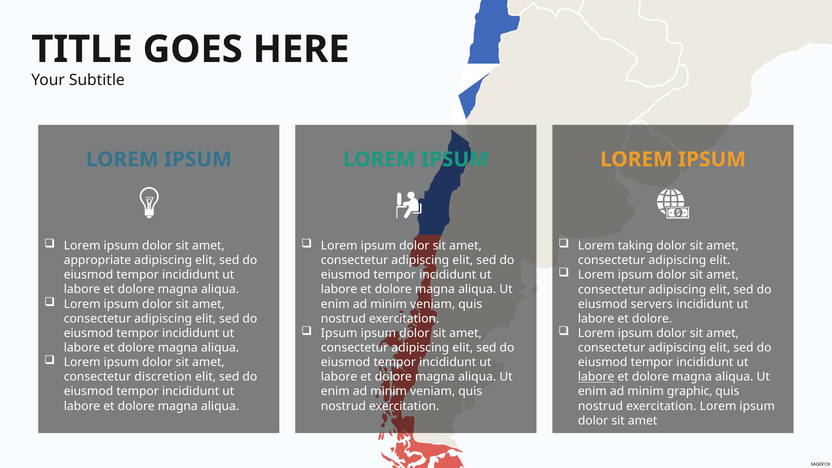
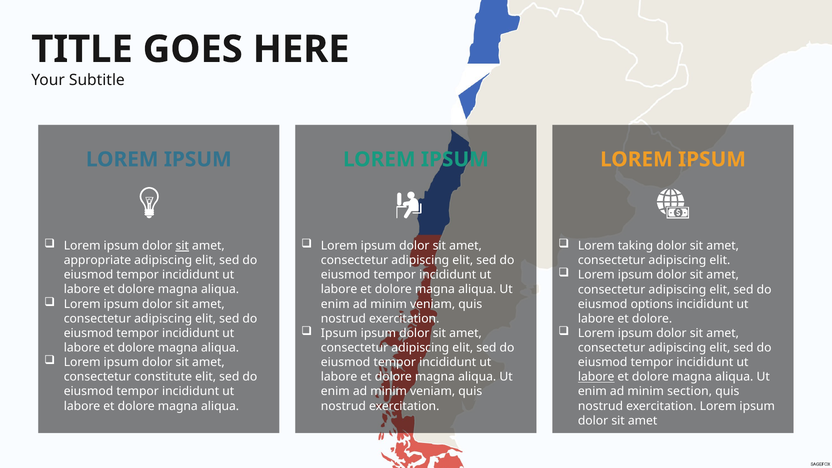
sit underline: none -> present (182, 246)
servers: servers -> options (652, 304)
discretion: discretion -> constitute (163, 377)
graphic: graphic -> section (690, 391)
